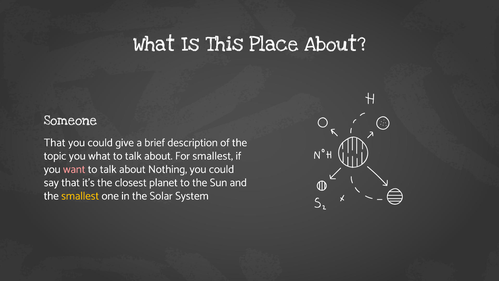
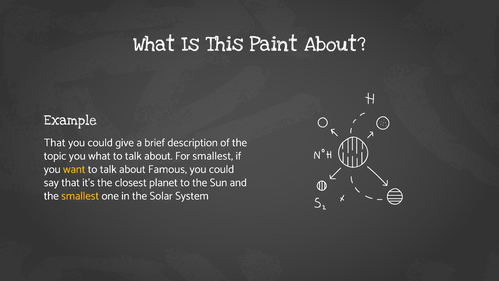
Place: Place -> Paint (274, 44)
Someone: Someone -> Example (70, 120)
want colour: pink -> yellow (74, 169)
Nothing: Nothing -> Famous (168, 169)
